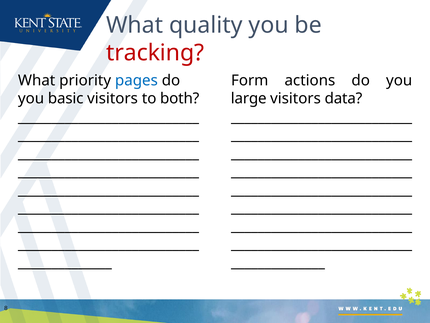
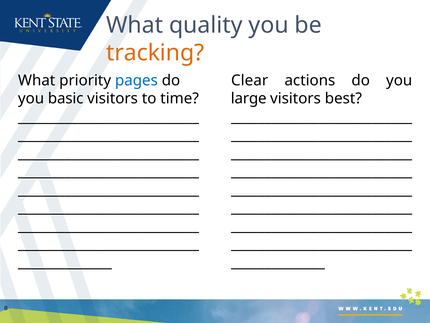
tracking colour: red -> orange (155, 53)
Form: Form -> Clear (250, 80)
both: both -> time (180, 98)
data: data -> best (343, 98)
